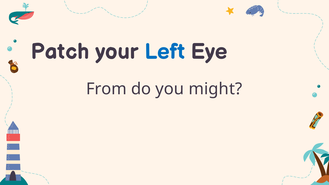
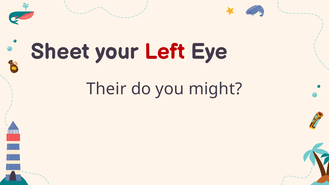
Patch: Patch -> Sheet (60, 52)
Left colour: blue -> red (165, 52)
From: From -> Their (106, 89)
